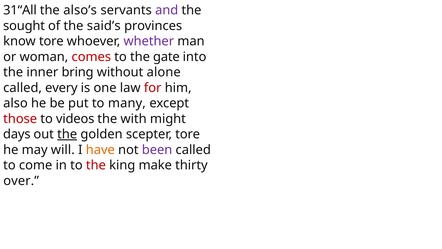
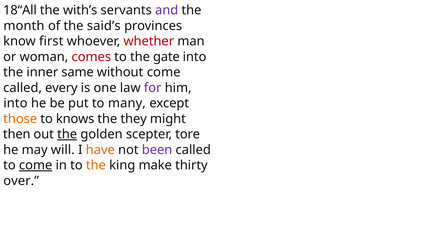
31“All: 31“All -> 18“All (20, 10)
also’s: also’s -> with’s (80, 10)
sought: sought -> month (24, 26)
know tore: tore -> first (51, 41)
whether colour: purple -> red (149, 41)
bring: bring -> same (78, 72)
without alone: alone -> come (164, 72)
for colour: red -> purple (153, 88)
also: also -> into (15, 103)
those colour: red -> orange (20, 119)
videos: videos -> knows (75, 119)
with: with -> they (134, 119)
days: days -> then (17, 134)
come underline: none -> present (36, 165)
the colour: red -> orange (96, 165)
